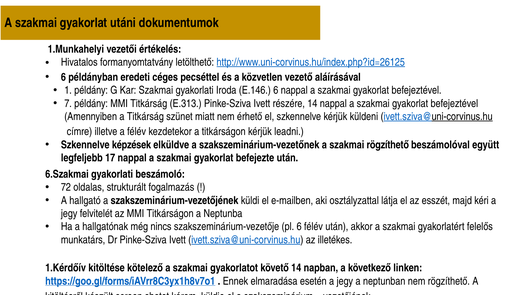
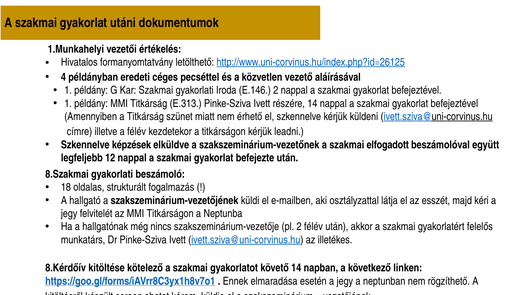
6: 6 -> 4 (63, 77)
E.146 6: 6 -> 2 (276, 90)
7: 7 -> 1 (68, 103)
szakmai rögzíthető: rögzíthető -> elfogadott (388, 145)
17: 17 -> 12 (110, 158)
6.Szakmai: 6.Szakmai -> 8.Szakmai (67, 174)
72: 72 -> 18 (66, 187)
pl 6: 6 -> 2 (299, 227)
1.Kérdőív: 1.Kérdőív -> 8.Kérdőív (66, 268)
